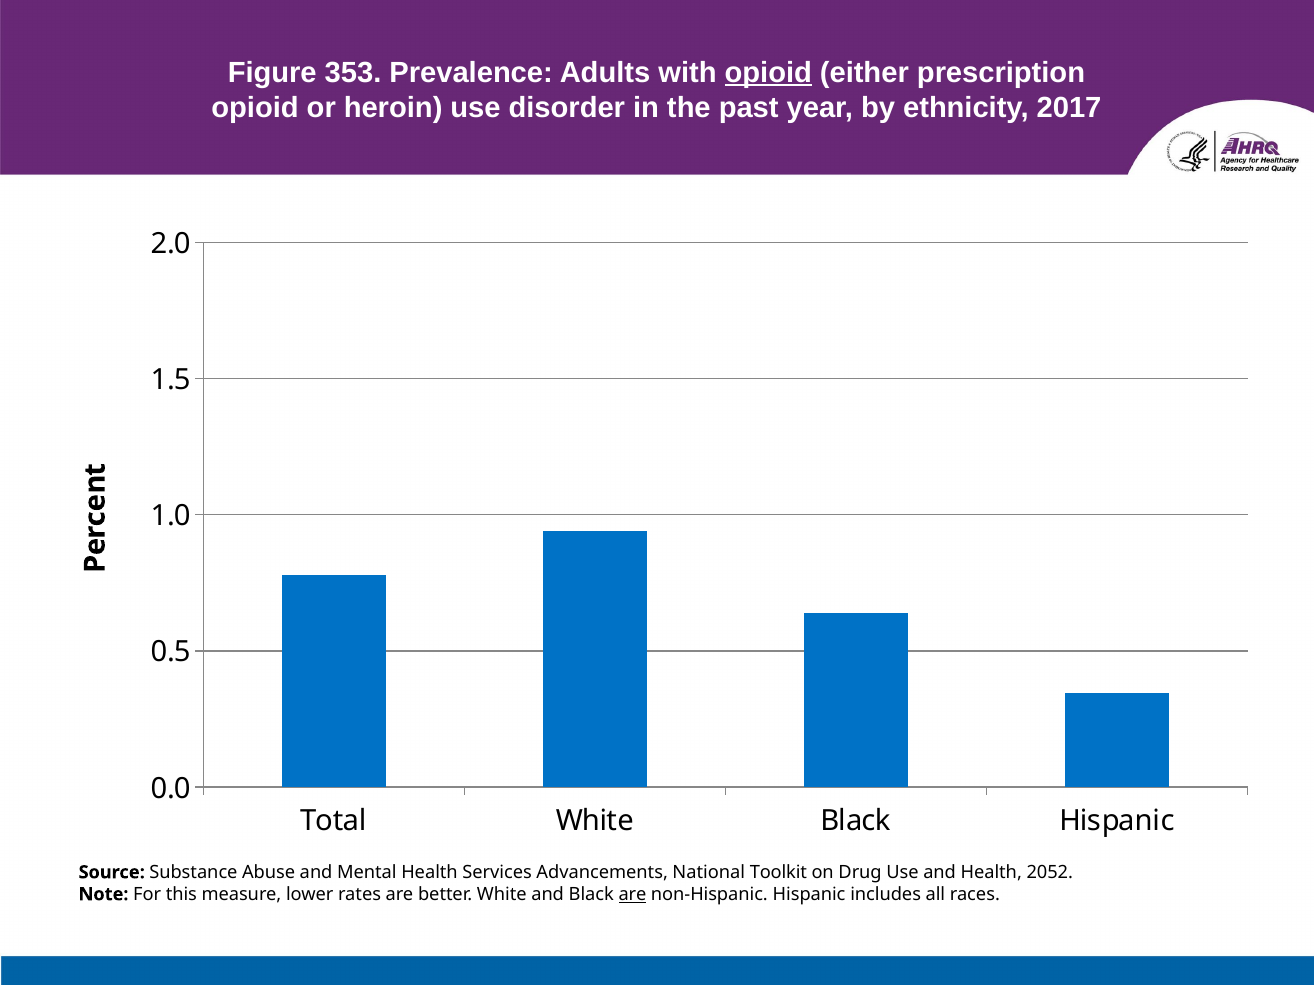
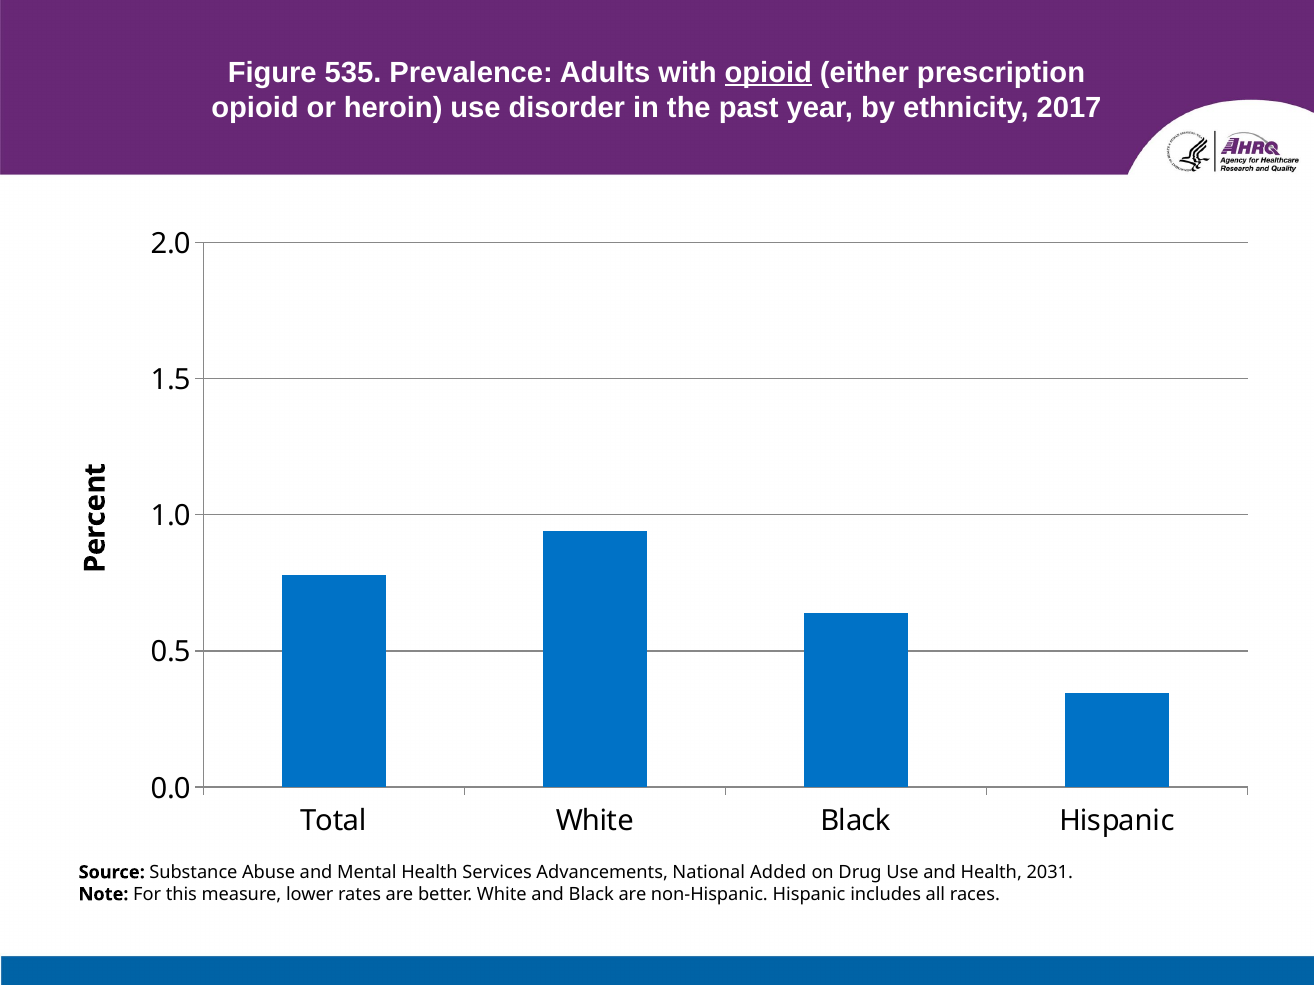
353: 353 -> 535 (353, 73)
Toolkit: Toolkit -> Added (778, 873)
2052: 2052 -> 2031 (1050, 873)
are underline: present -> none (633, 895)
